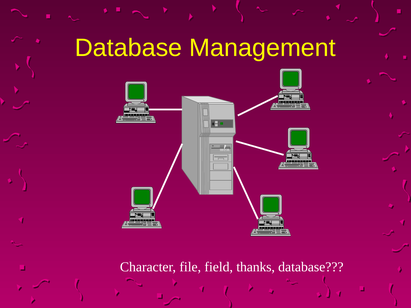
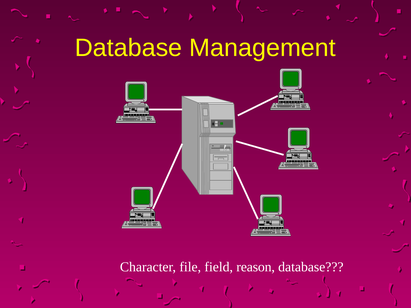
thanks: thanks -> reason (256, 267)
